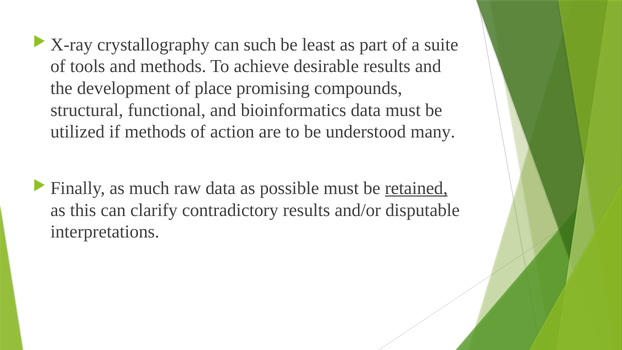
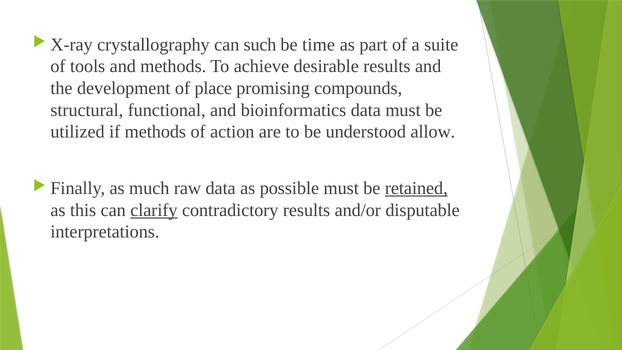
least: least -> time (319, 45)
many: many -> allow (433, 132)
clarify underline: none -> present (154, 210)
